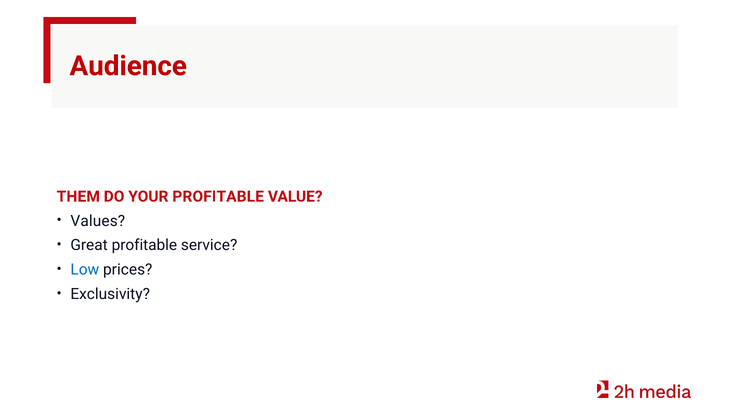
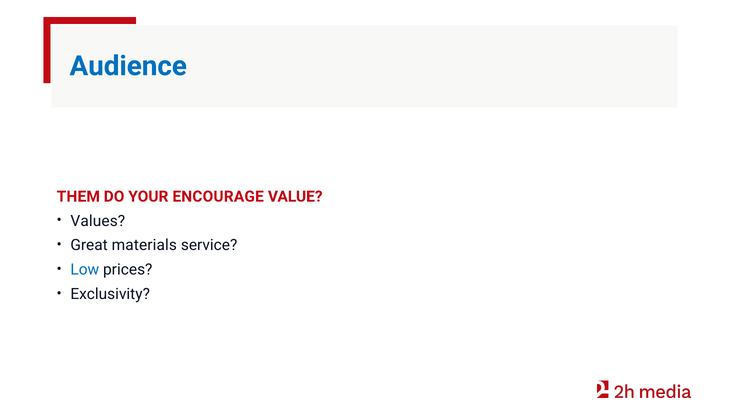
Audience colour: red -> blue (128, 66)
YOUR PROFITABLE: PROFITABLE -> ENCOURAGE (218, 197)
Great profitable: profitable -> materials (144, 246)
